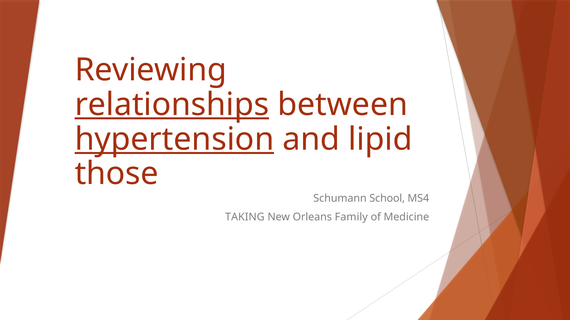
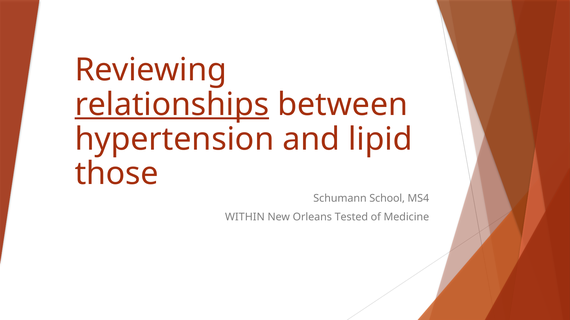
hypertension underline: present -> none (174, 139)
TAKING: TAKING -> WITHIN (245, 217)
Family: Family -> Tested (351, 217)
